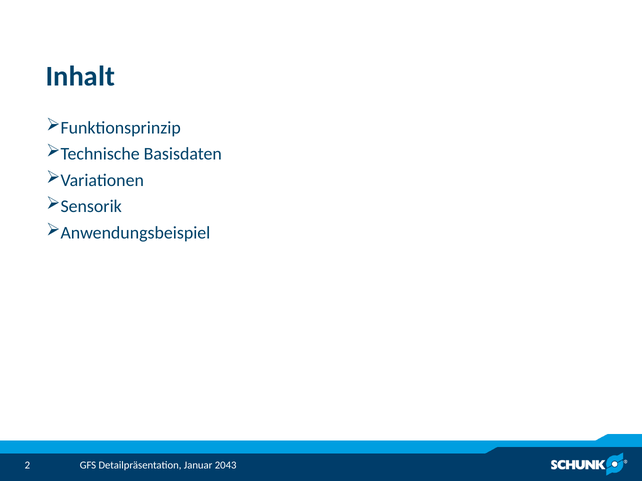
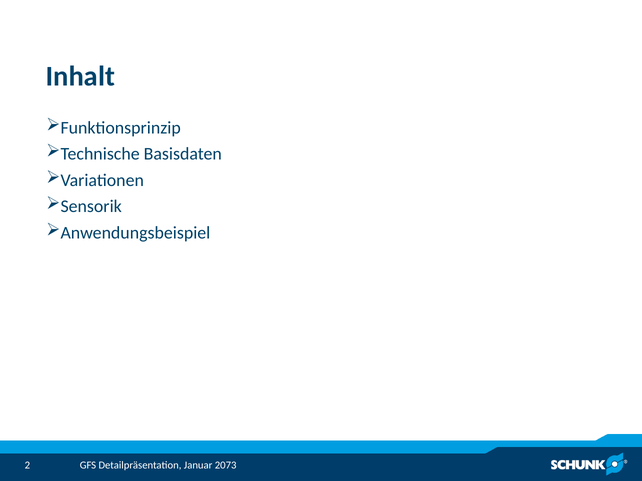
2043: 2043 -> 2073 (226, 466)
